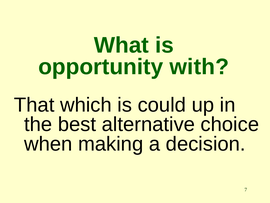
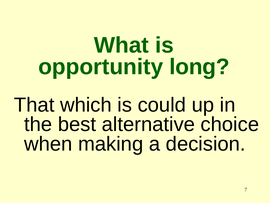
with: with -> long (199, 67)
